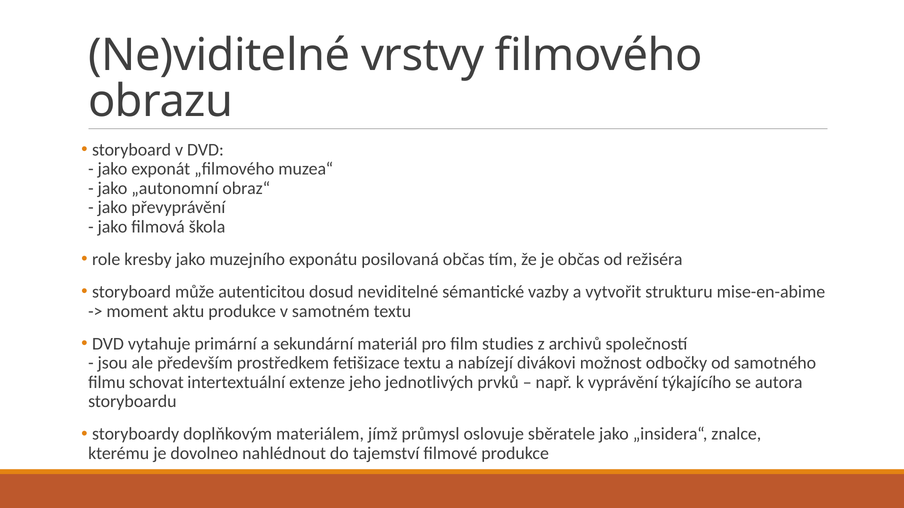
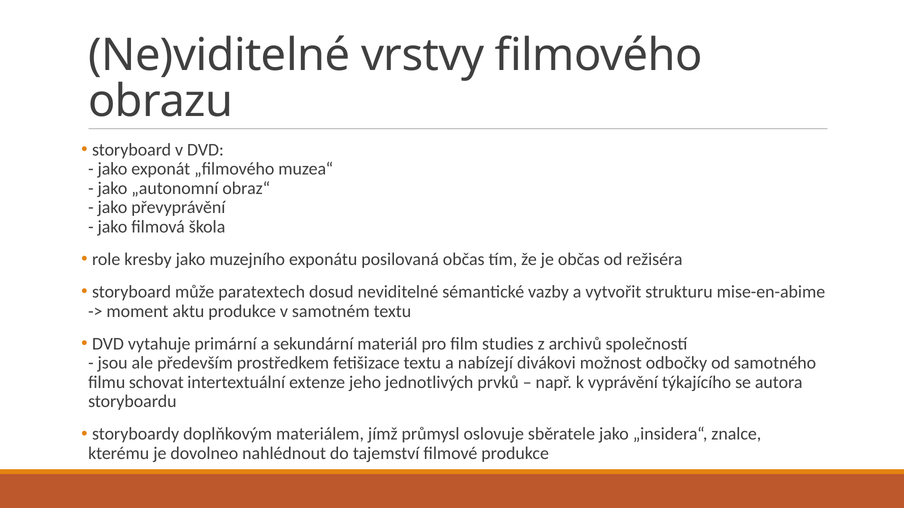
autenticitou: autenticitou -> paratextech (262, 292)
